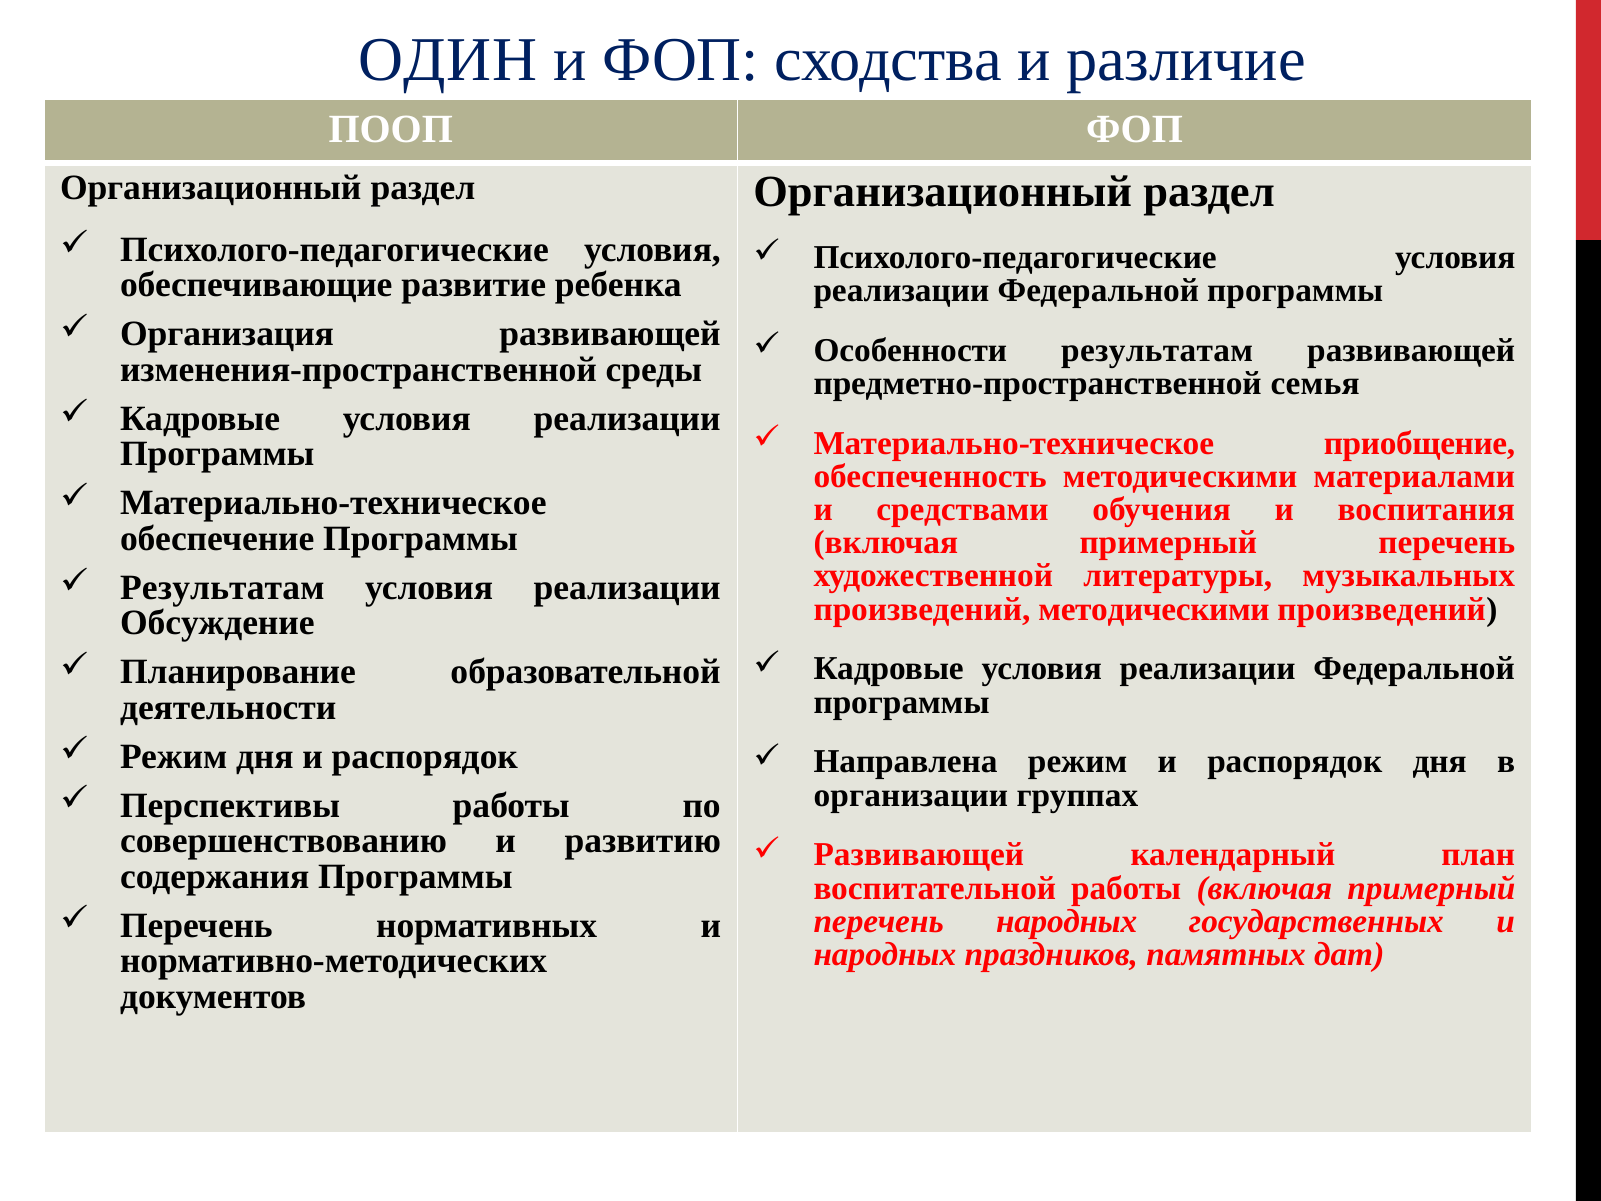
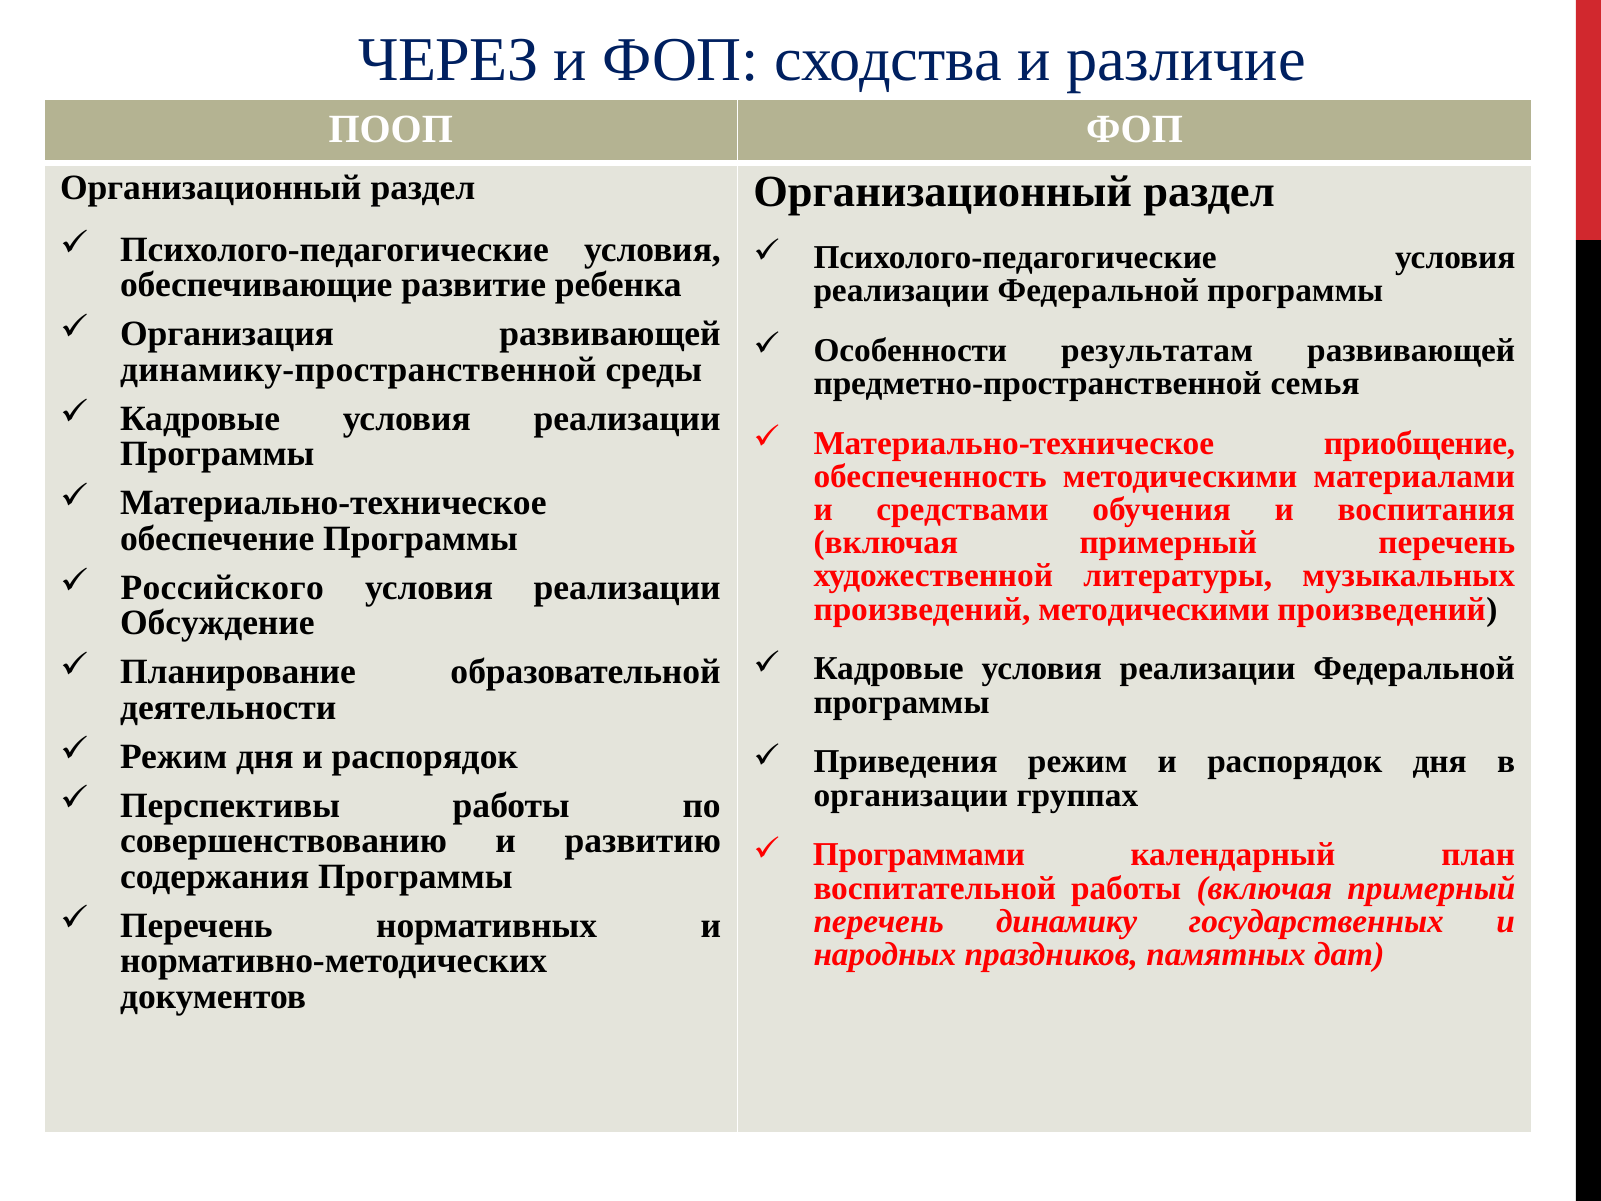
ОДИН: ОДИН -> ЧЕРЕЗ (448, 59)
изменения-пространственной: изменения-пространственной -> динамику-пространственной (358, 370)
Результатам: Результатам -> Российского (222, 587)
Направлена: Направлена -> Приведения (906, 762)
Развивающей: Развивающей -> Программами (919, 855)
перечень народных: народных -> динамику (1067, 921)
